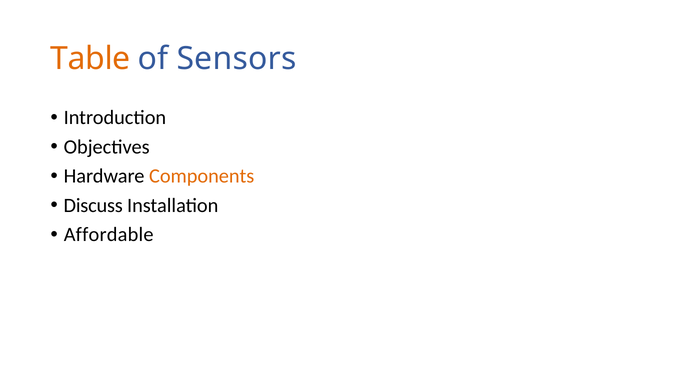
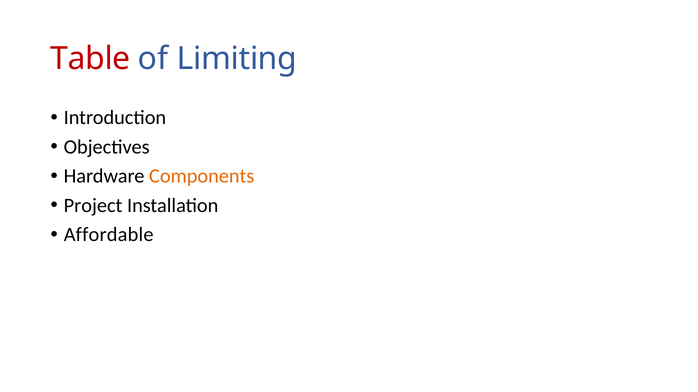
Table colour: orange -> red (90, 59)
Sensors: Sensors -> Limiting (237, 59)
Discuss: Discuss -> Project (93, 206)
